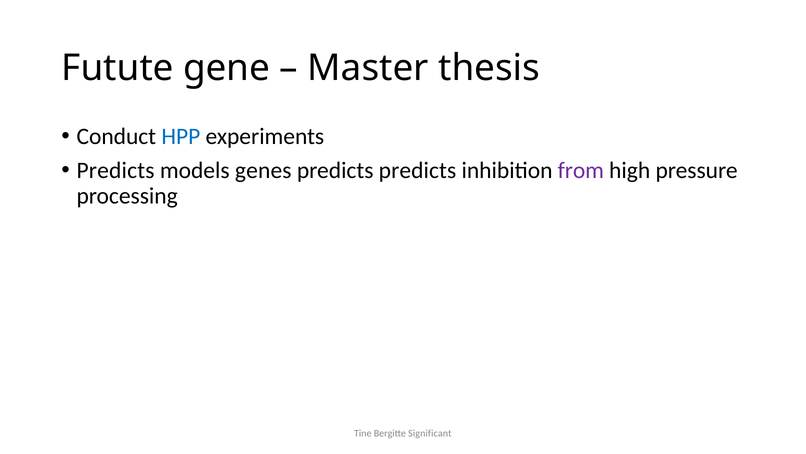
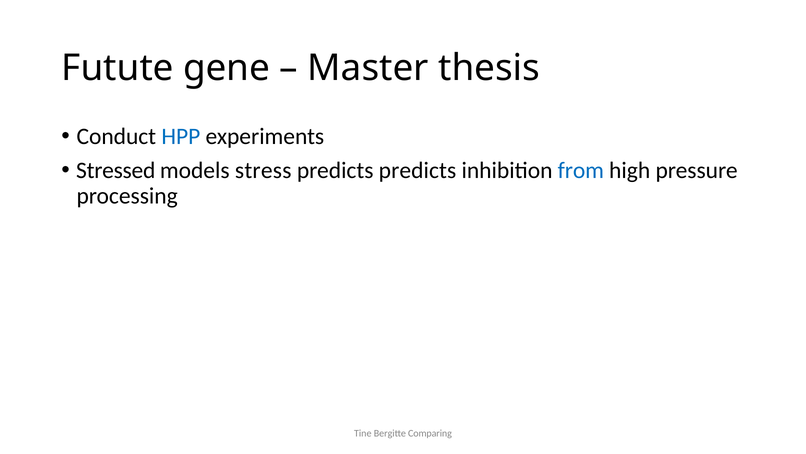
Predicts: Predicts -> Stressed (116, 170)
genes: genes -> stress (263, 170)
from colour: purple -> blue (581, 170)
Significant: Significant -> Comparing (430, 433)
